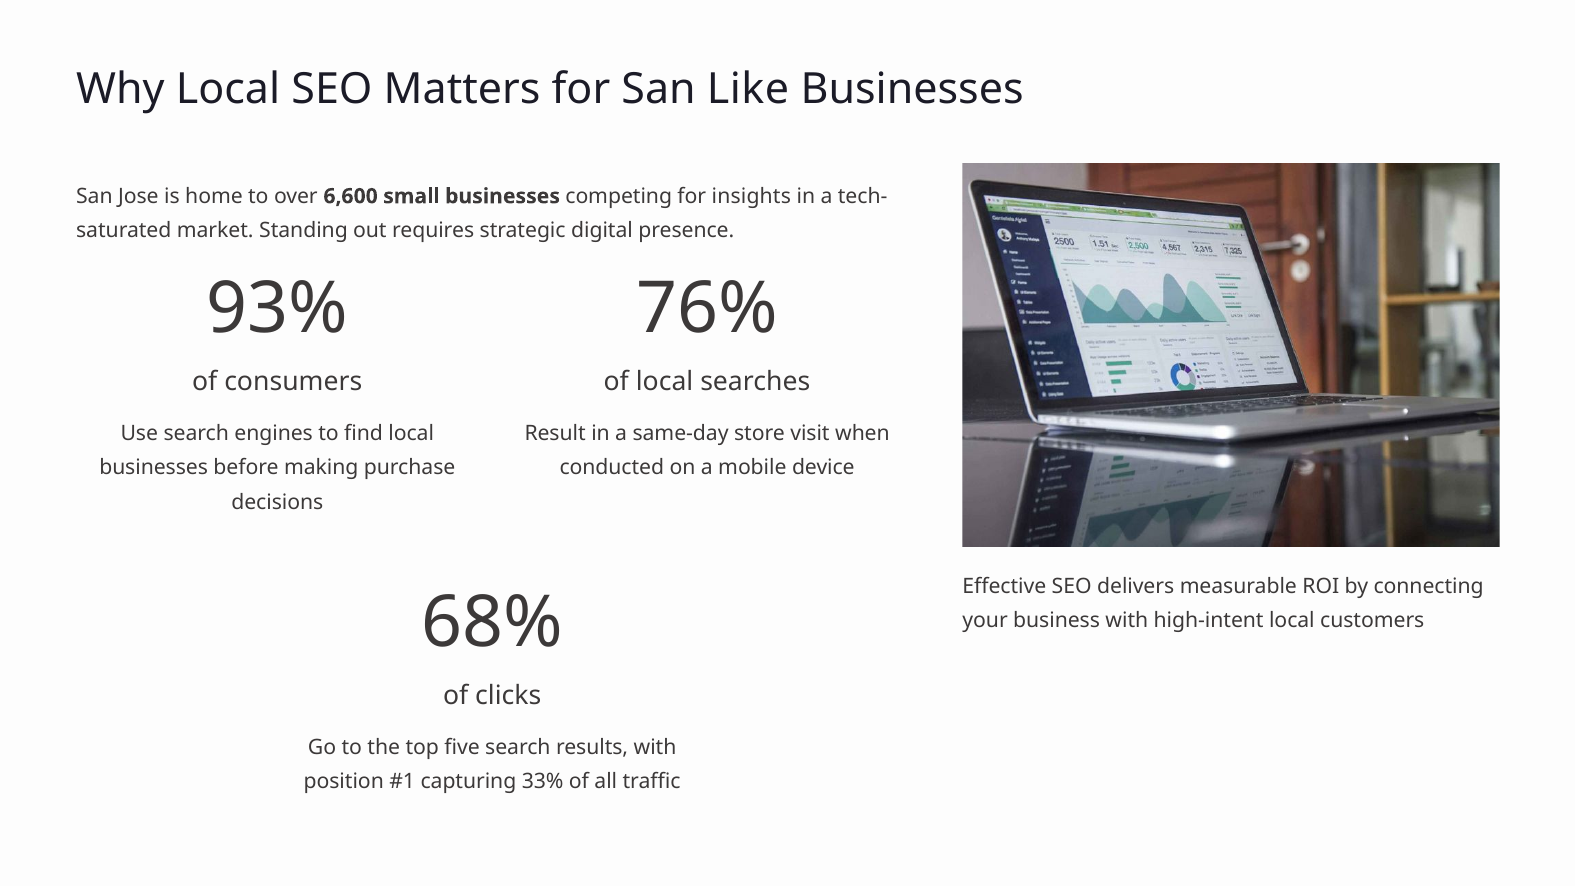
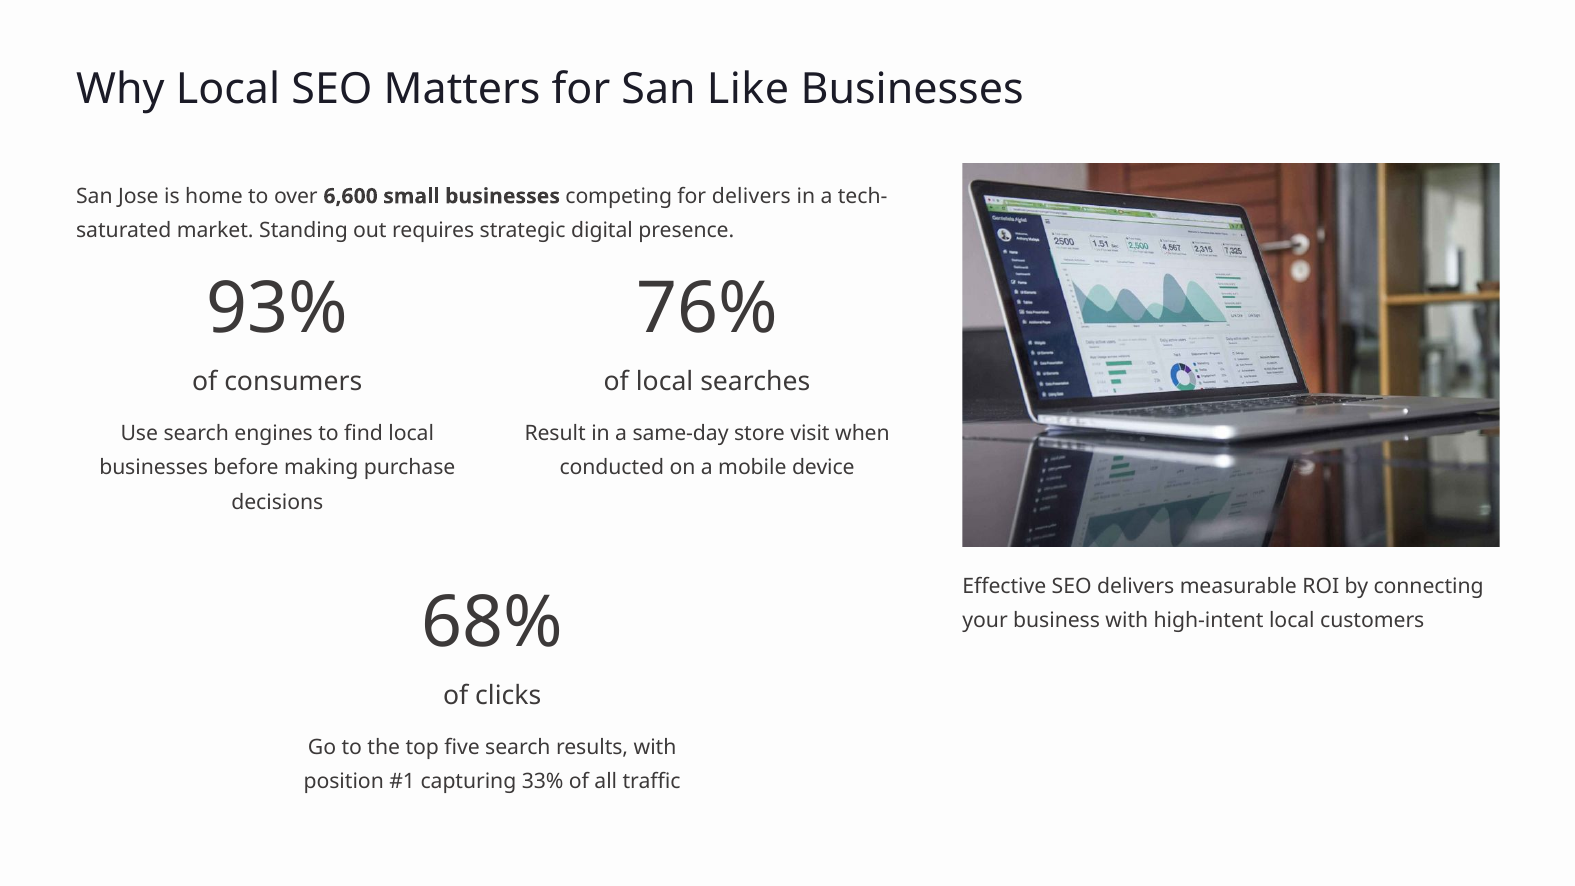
for insights: insights -> delivers (751, 196)
